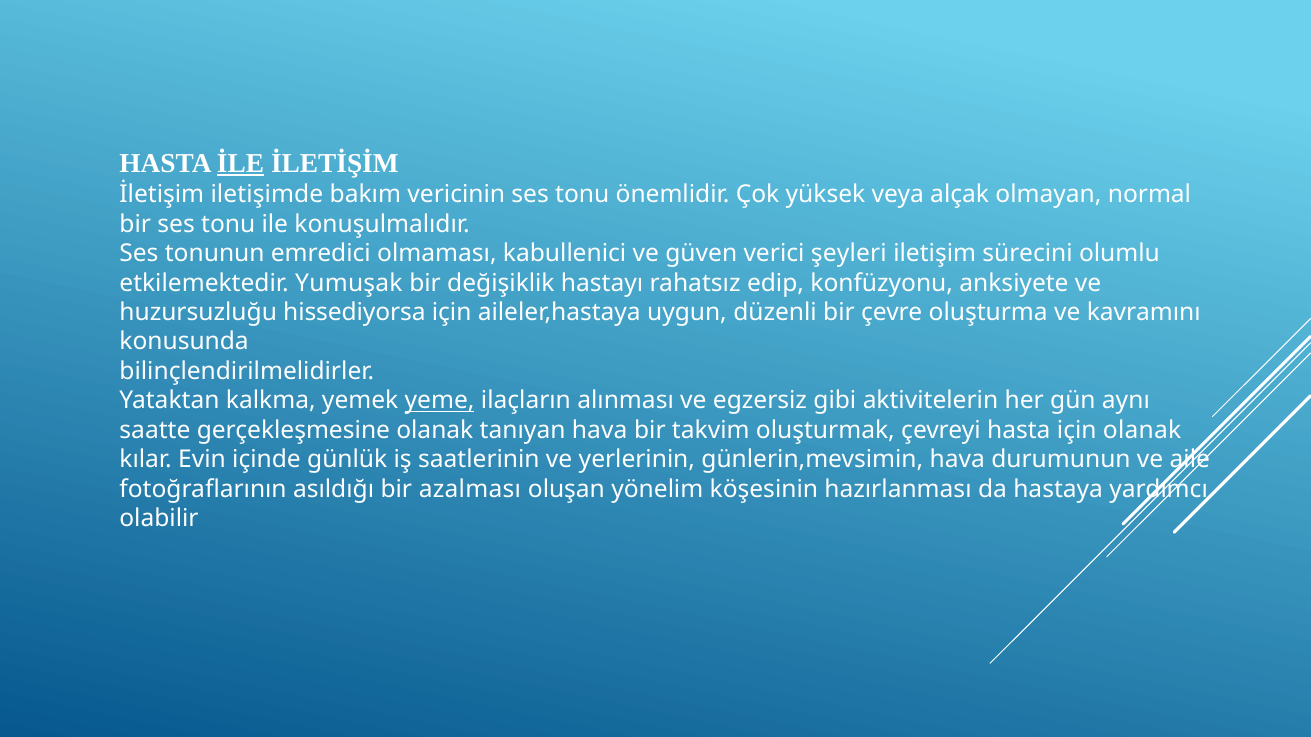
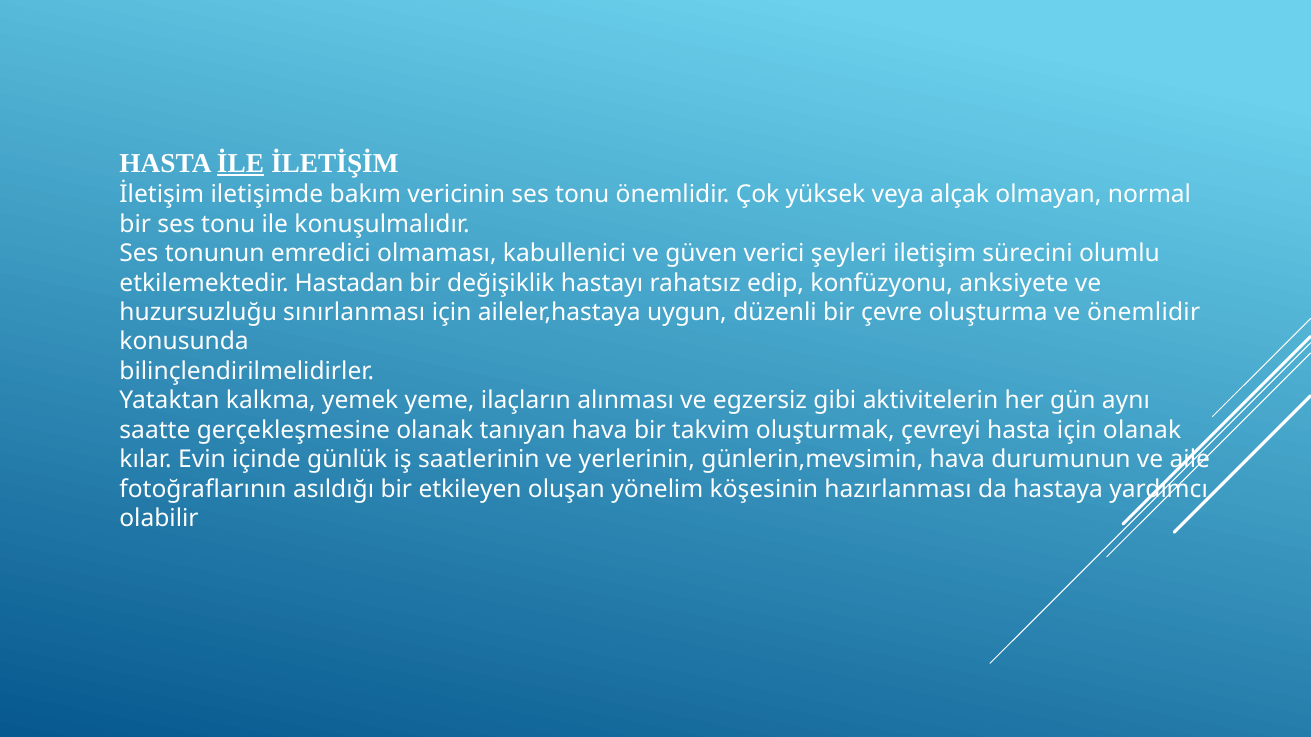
Yumuşak: Yumuşak -> Hastadan (349, 283)
hissediyorsa: hissediyorsa -> sınırlanması (354, 313)
ve kavramını: kavramını -> önemlidir (1144, 313)
yeme underline: present -> none (440, 401)
azalması: azalması -> etkileyen (470, 490)
